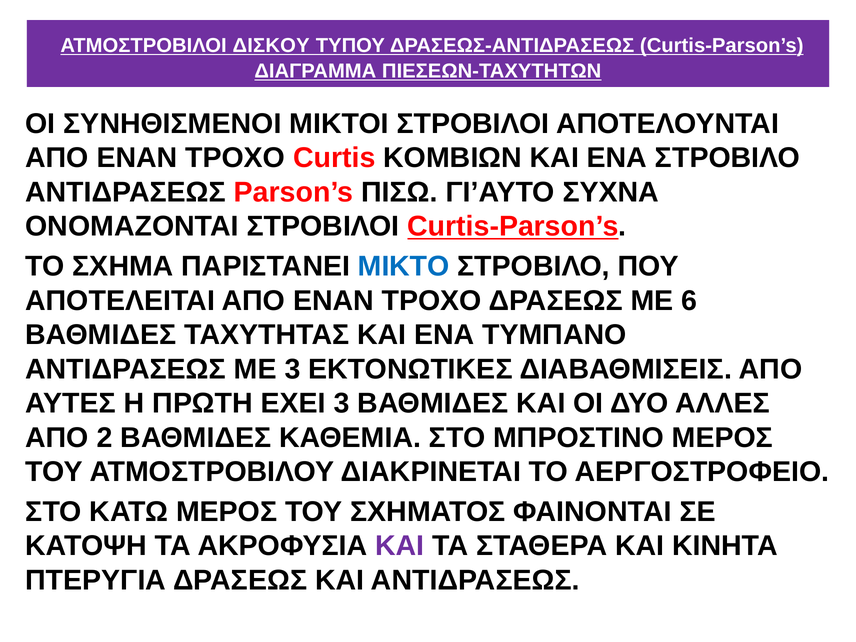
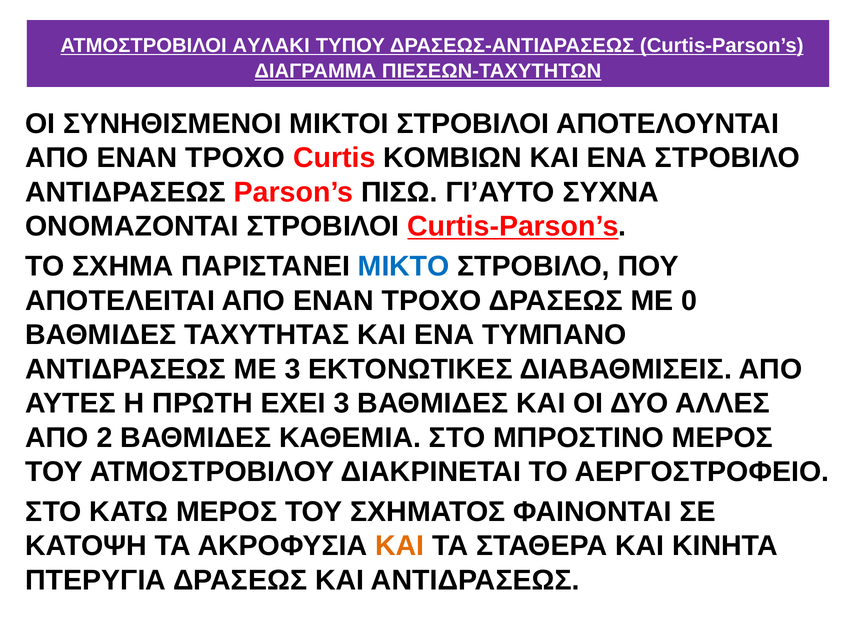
ΔΙΣΚΟΥ: ΔΙΣΚΟΥ -> ΑΥΛΑΚΙ (271, 45)
6: 6 -> 0 (689, 301)
ΚΑΙ colour: purple -> orange (400, 546)
